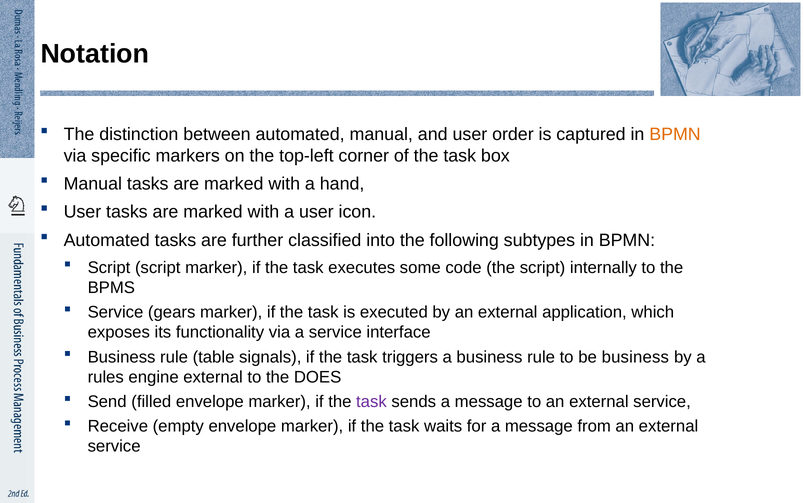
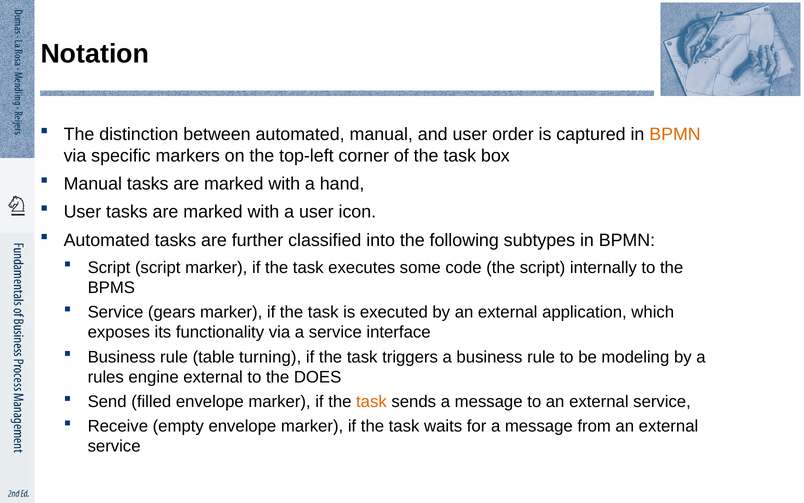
signals: signals -> turning (270, 357)
be business: business -> modeling (635, 357)
task colour: purple -> orange (371, 401)
